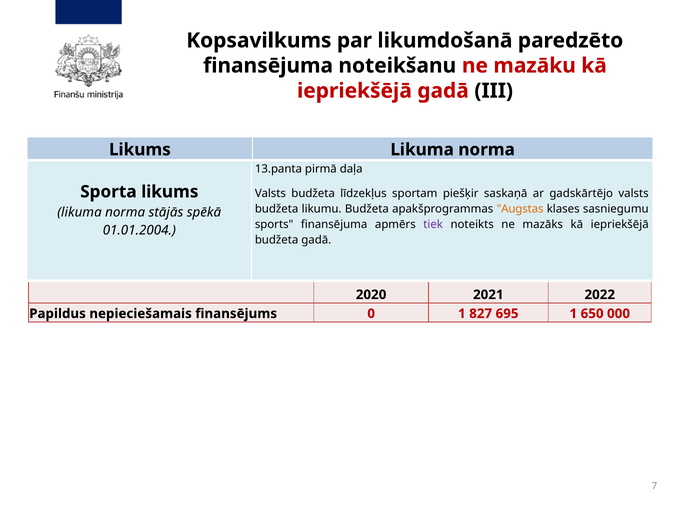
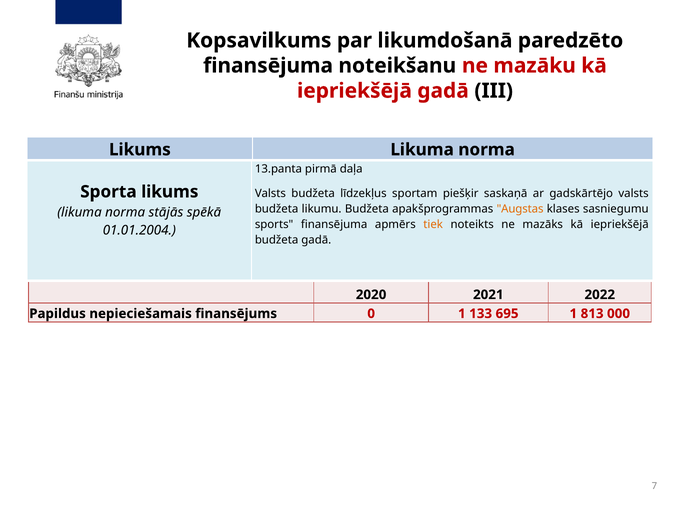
tiek colour: purple -> orange (433, 225)
827: 827 -> 133 (481, 314)
650: 650 -> 813 (592, 314)
